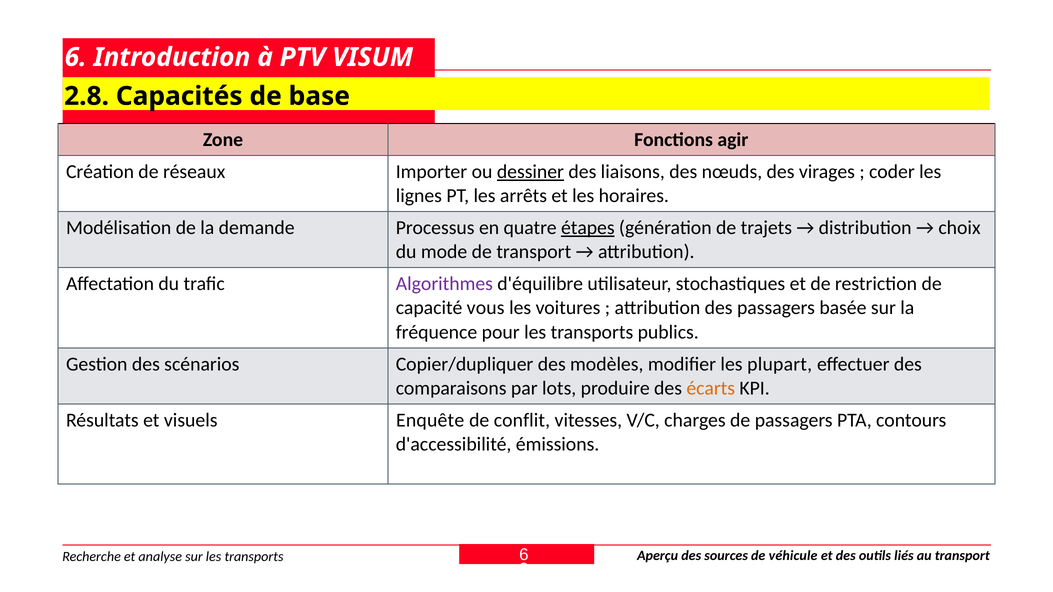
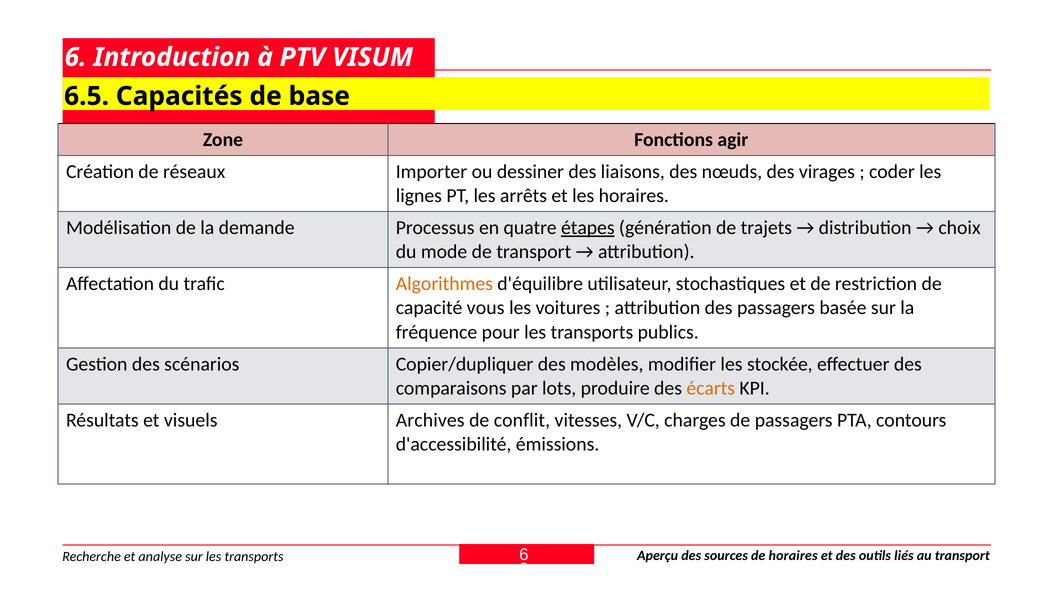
2.8: 2.8 -> 6.5 (87, 96)
dessiner underline: present -> none (530, 172)
Algorithmes colour: purple -> orange (444, 284)
plupart: plupart -> stockée (780, 364)
Enquête: Enquête -> Archives (430, 420)
de véhicule: véhicule -> horaires (793, 556)
